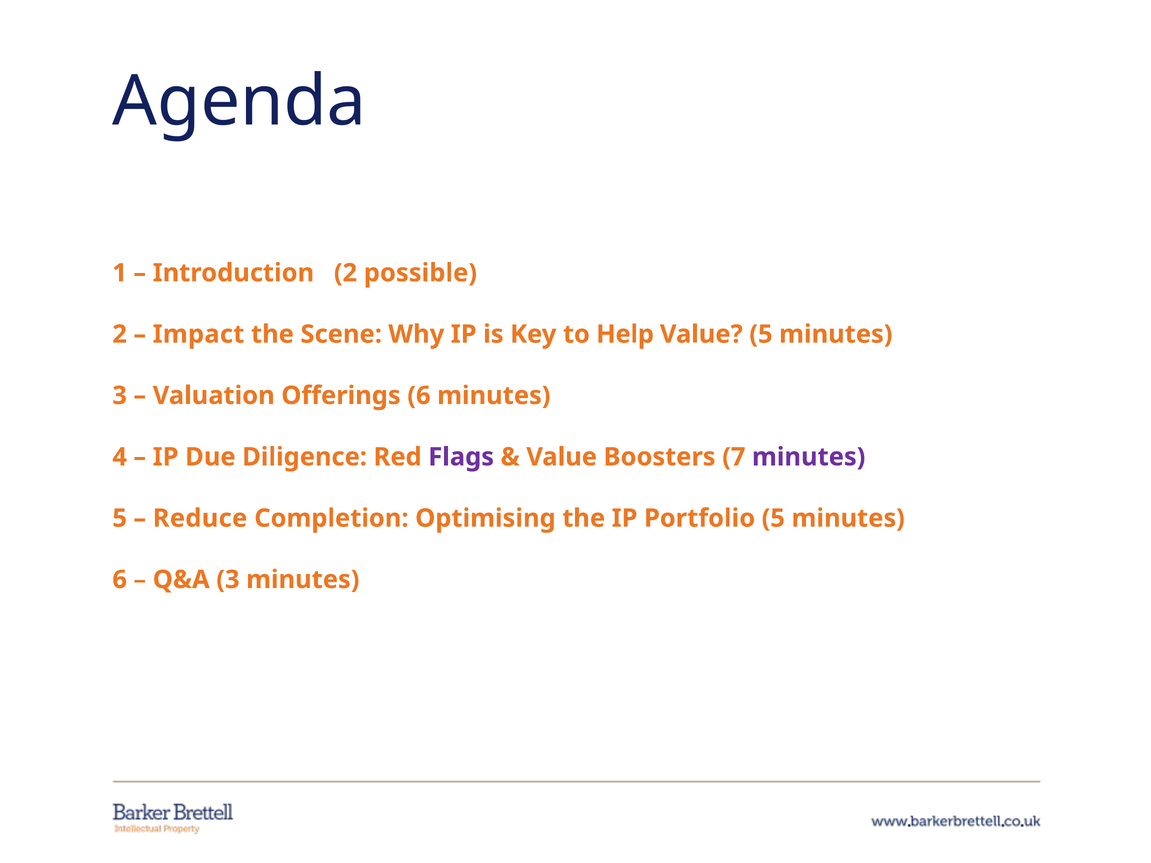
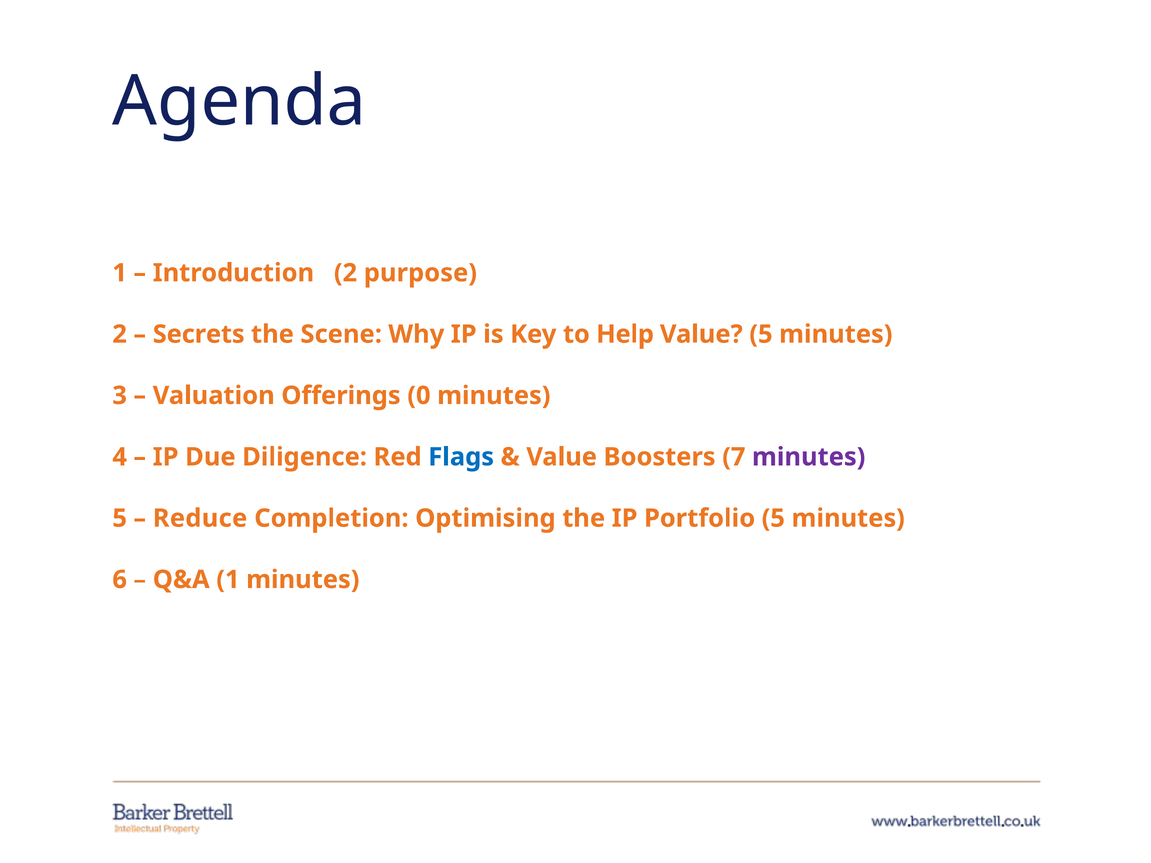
possible: possible -> purpose (420, 273)
Impact: Impact -> Secrets (199, 334)
Offerings 6: 6 -> 0 (419, 396)
Flags colour: purple -> blue (461, 457)
Q&A 3: 3 -> 1 (228, 580)
